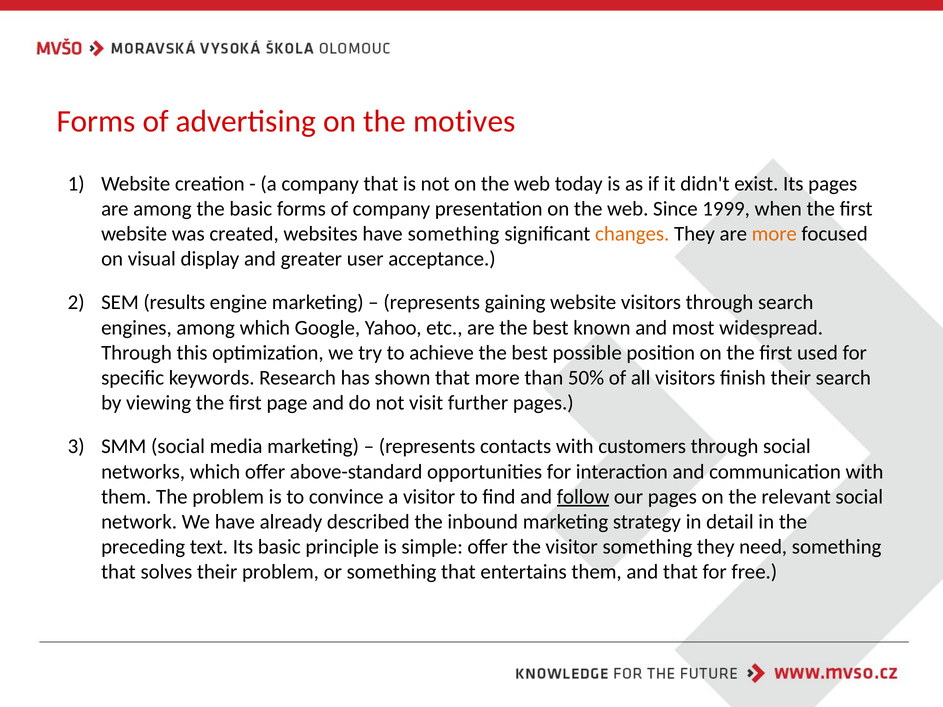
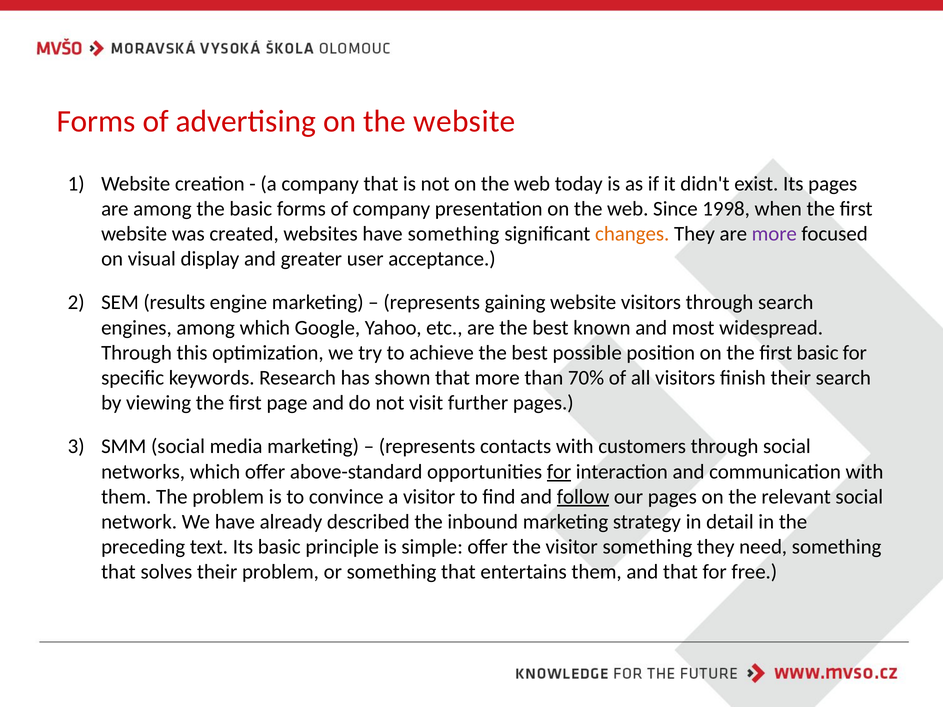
the motives: motives -> website (464, 121)
1999: 1999 -> 1998 (726, 209)
more colour: orange -> purple (774, 234)
first used: used -> basic (818, 353)
50%: 50% -> 70% (586, 378)
for underline: none -> present (559, 472)
